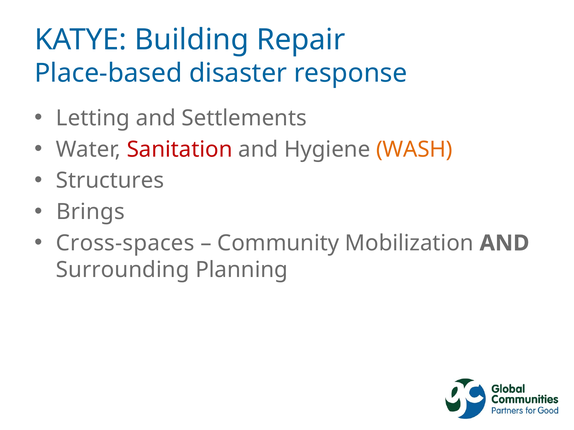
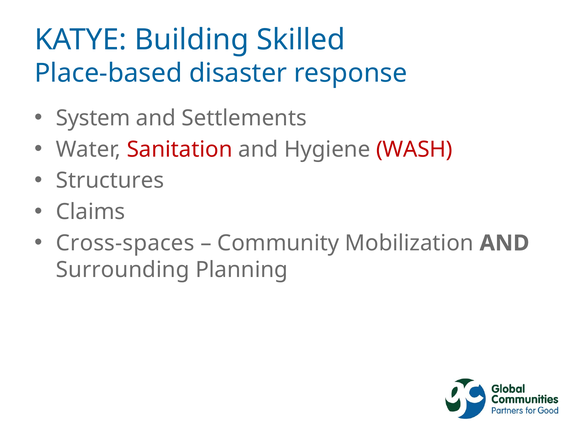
Repair: Repair -> Skilled (301, 40)
Letting: Letting -> System (93, 118)
WASH colour: orange -> red (414, 150)
Brings: Brings -> Claims (91, 212)
